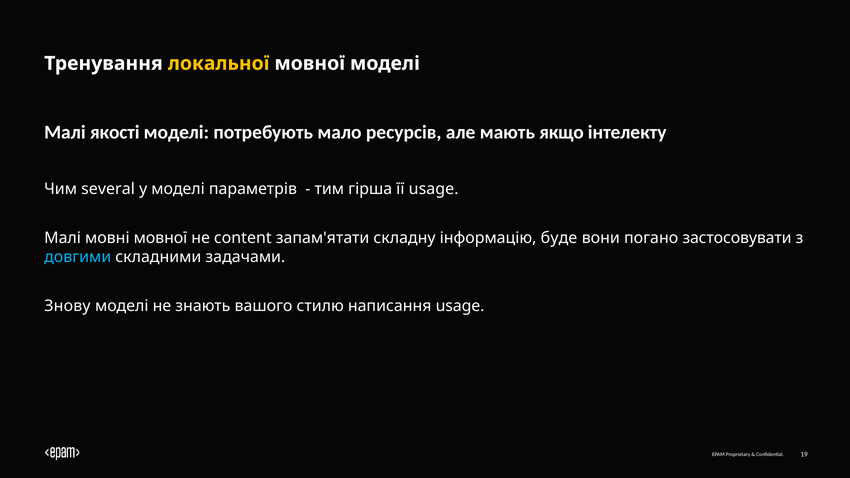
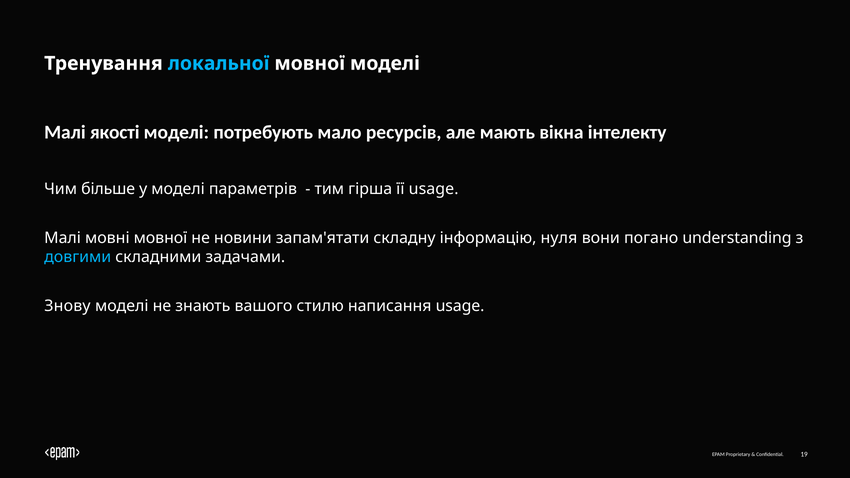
локальної colour: yellow -> light blue (219, 63)
якщо: якщо -> вікна (561, 133)
several: several -> більше (108, 189)
content: content -> новини (243, 238)
буде: буде -> нуля (559, 238)
застосовувати: застосовувати -> understanding (737, 238)
